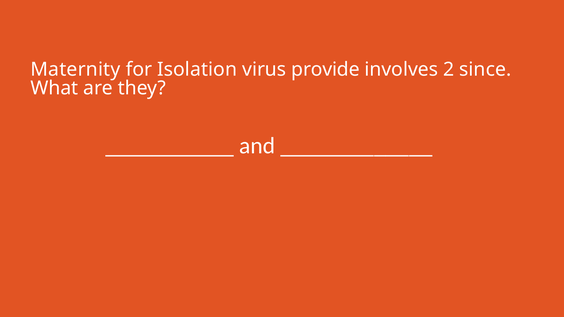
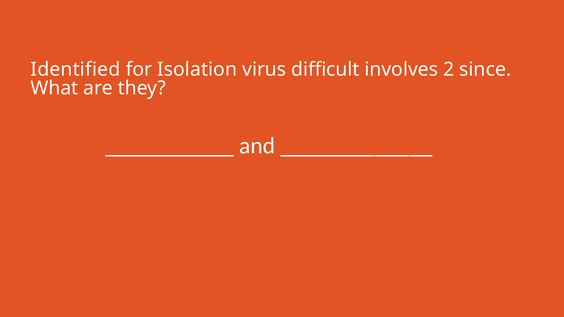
Maternity: Maternity -> Identified (75, 69)
provide: provide -> difficult (325, 69)
